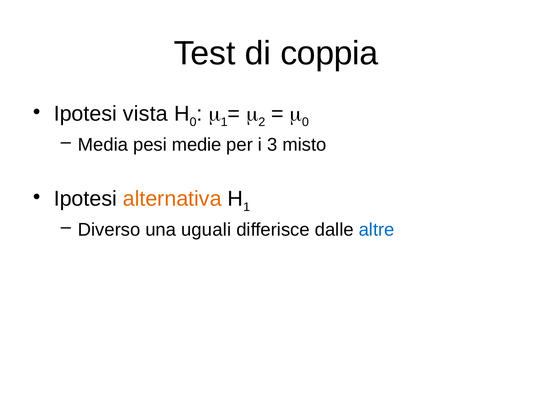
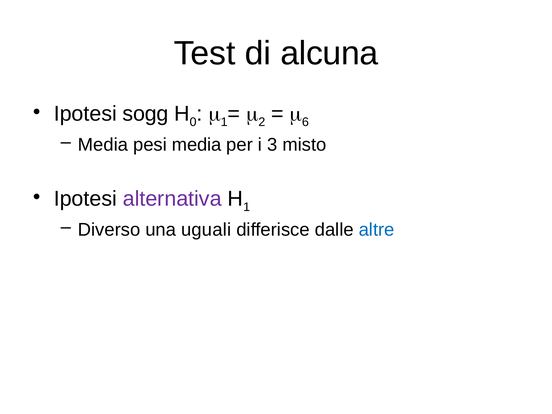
coppia: coppia -> alcuna (329, 53)
vista: vista -> sogg (146, 114)
0: 0 -> 6 (305, 122)
pesi medie: medie -> media (197, 145)
alternativa colour: orange -> purple (172, 199)
